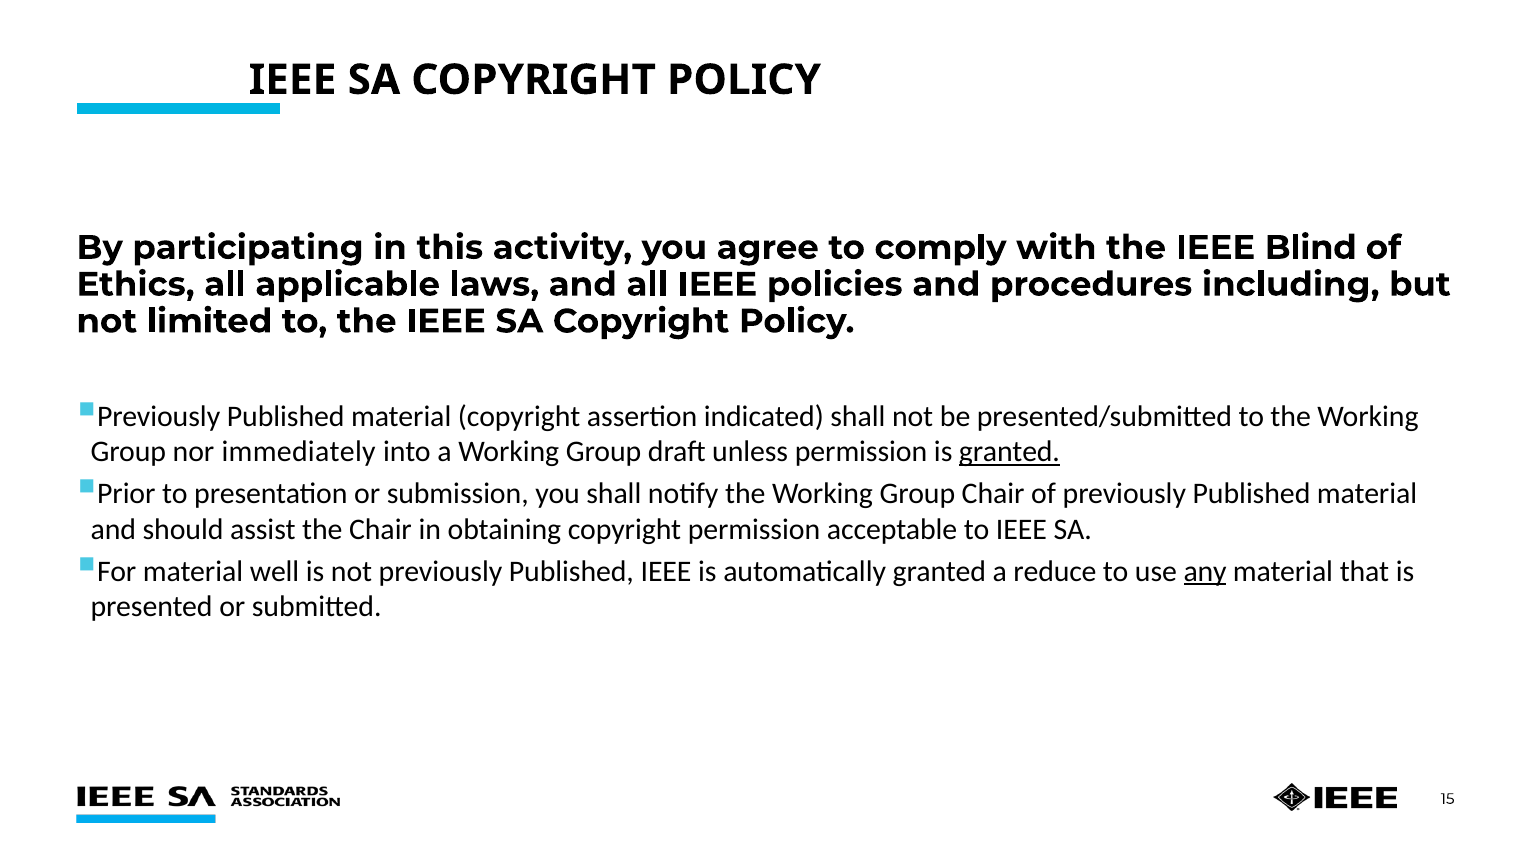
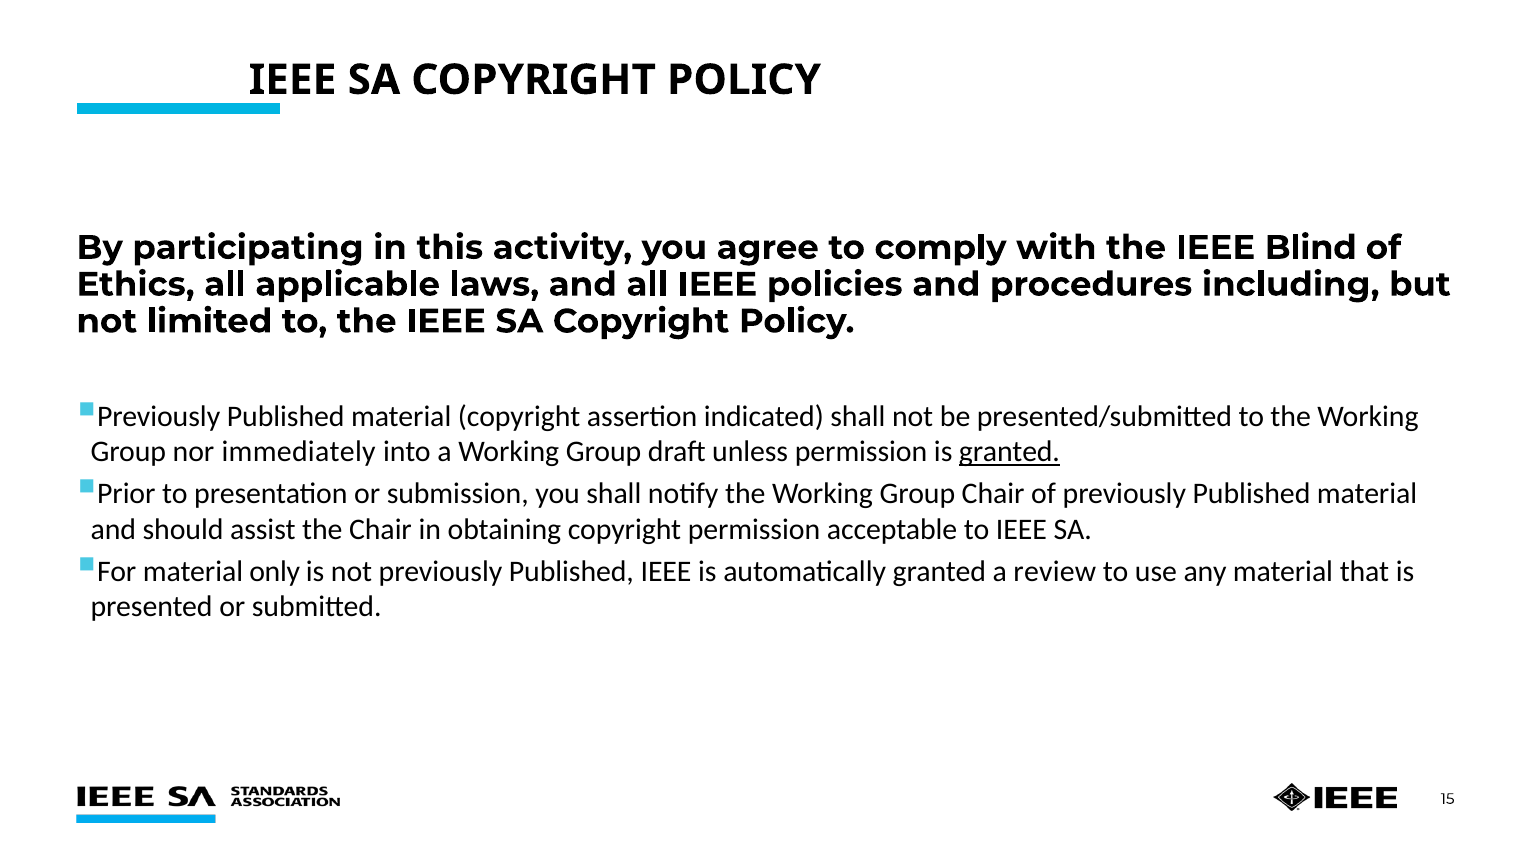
well: well -> only (275, 572)
reduce: reduce -> review (1055, 572)
any underline: present -> none (1205, 572)
